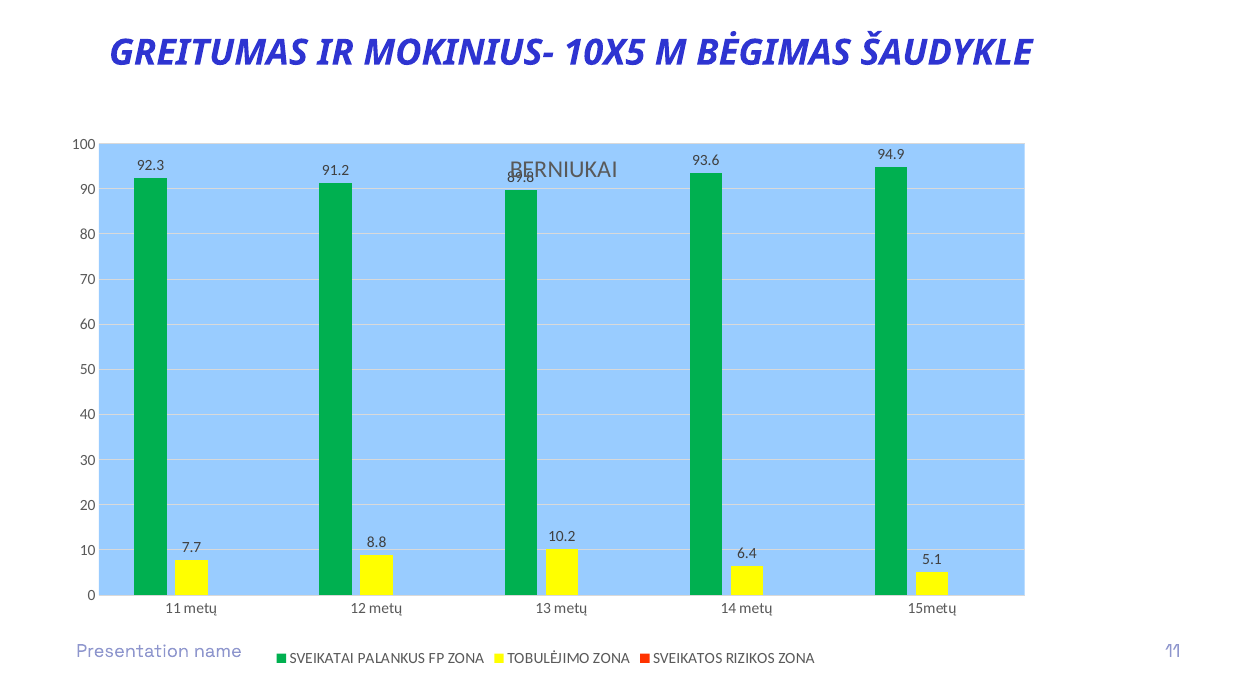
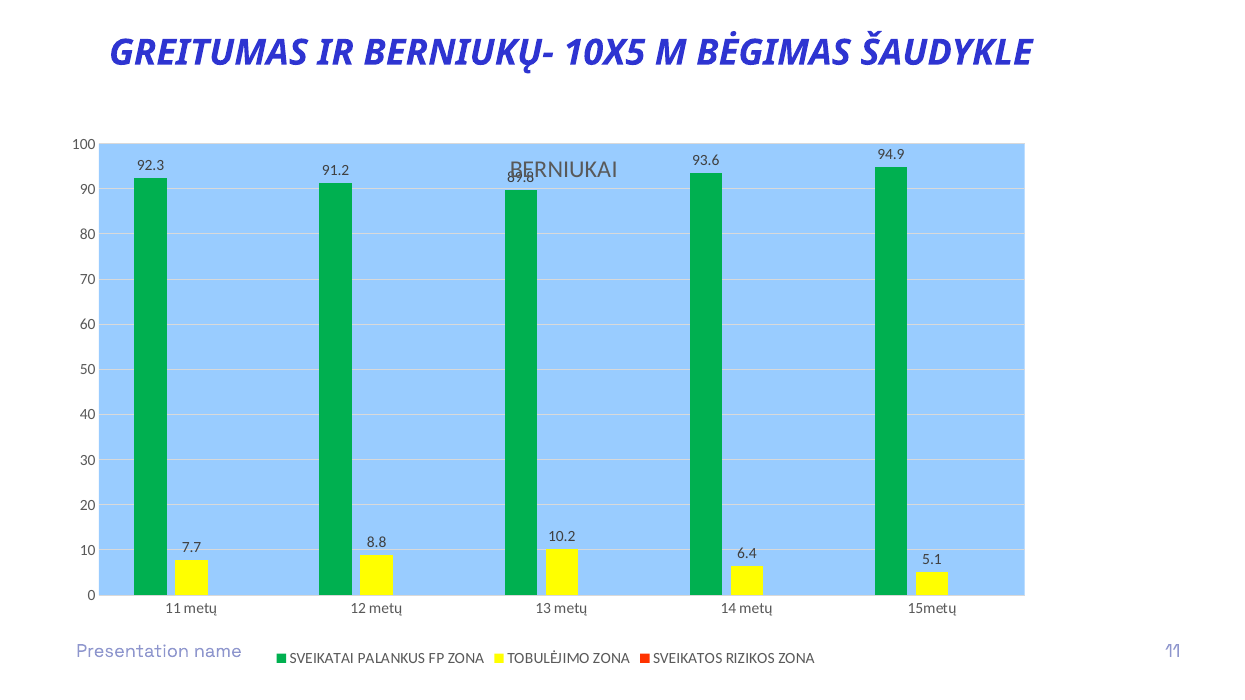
MOKINIUS-: MOKINIUS- -> BERNIUKŲ- (459, 53)
